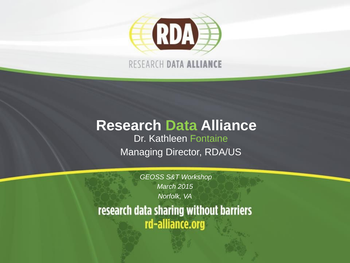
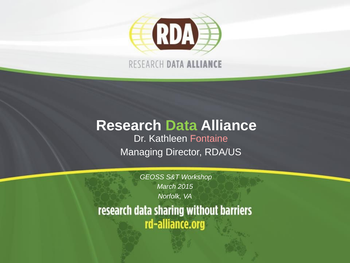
Fontaine colour: light green -> pink (209, 138)
